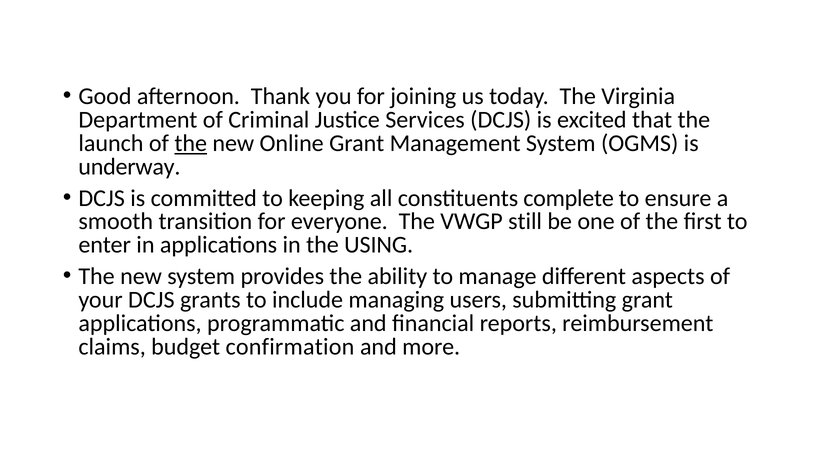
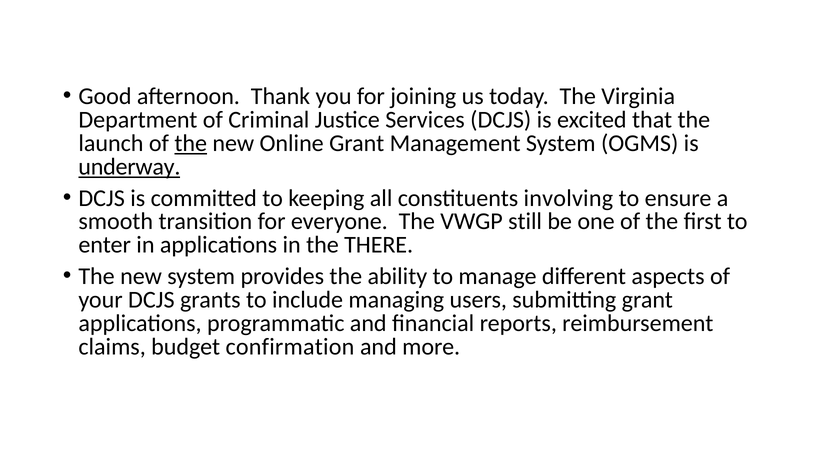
underway underline: none -> present (129, 167)
complete: complete -> involving (568, 198)
USING: USING -> THERE (379, 245)
